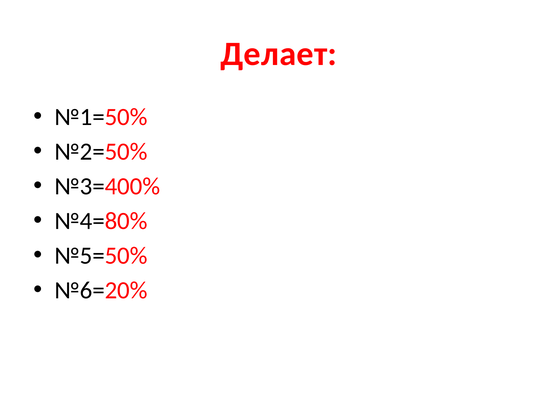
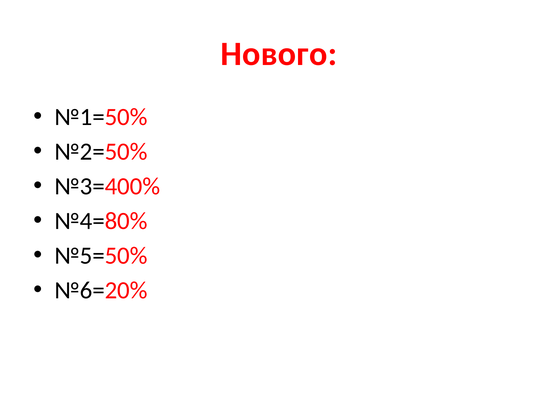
Делает: Делает -> Нового (279, 54)
